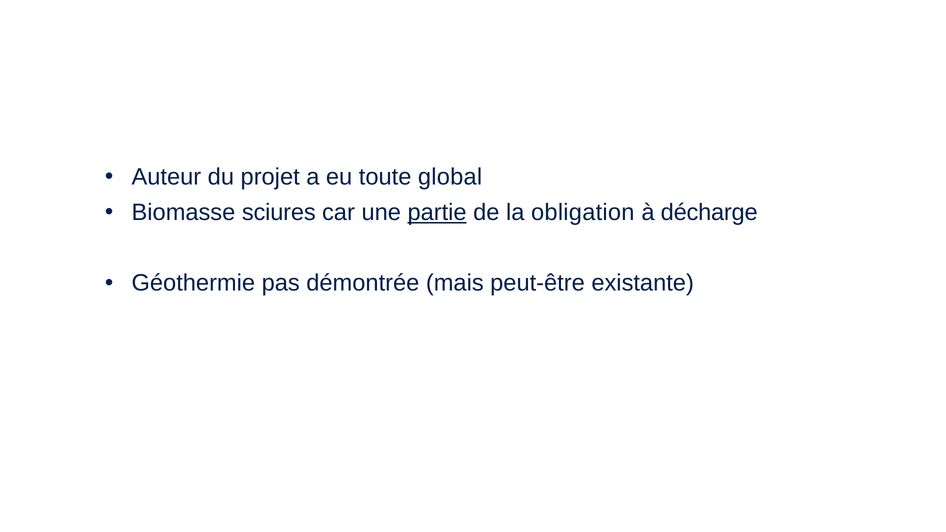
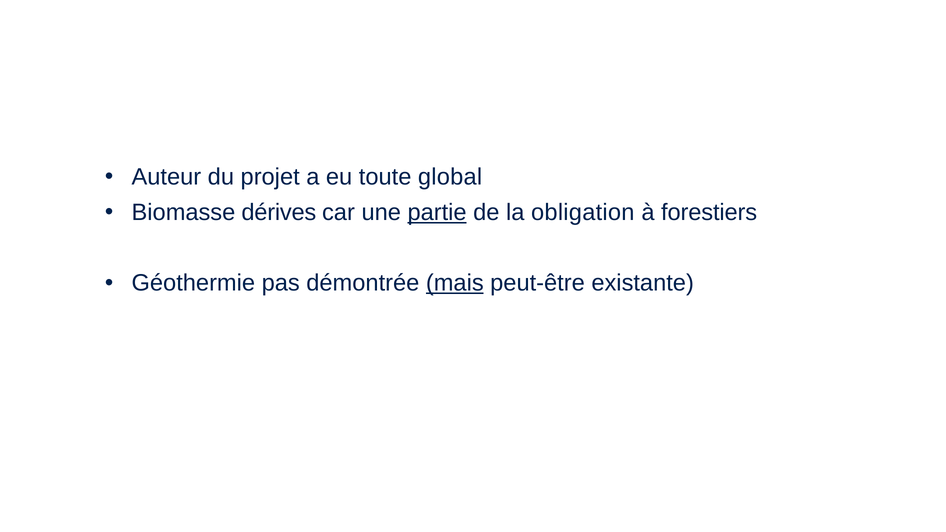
sciures: sciures -> dérives (279, 212)
décharge: décharge -> forestiers (709, 212)
mais underline: none -> present (455, 283)
